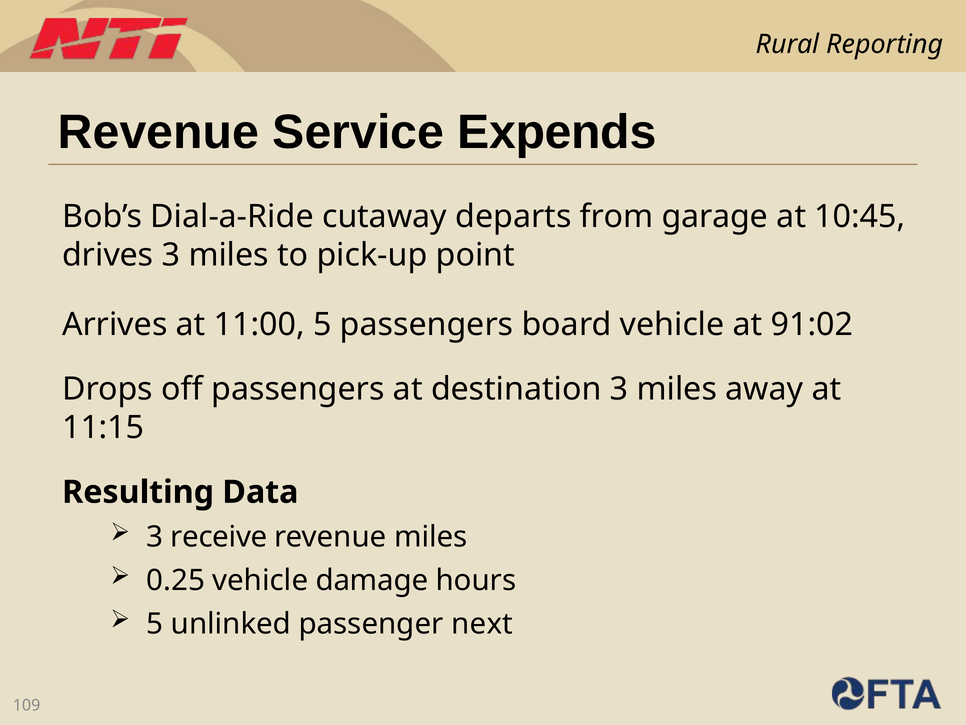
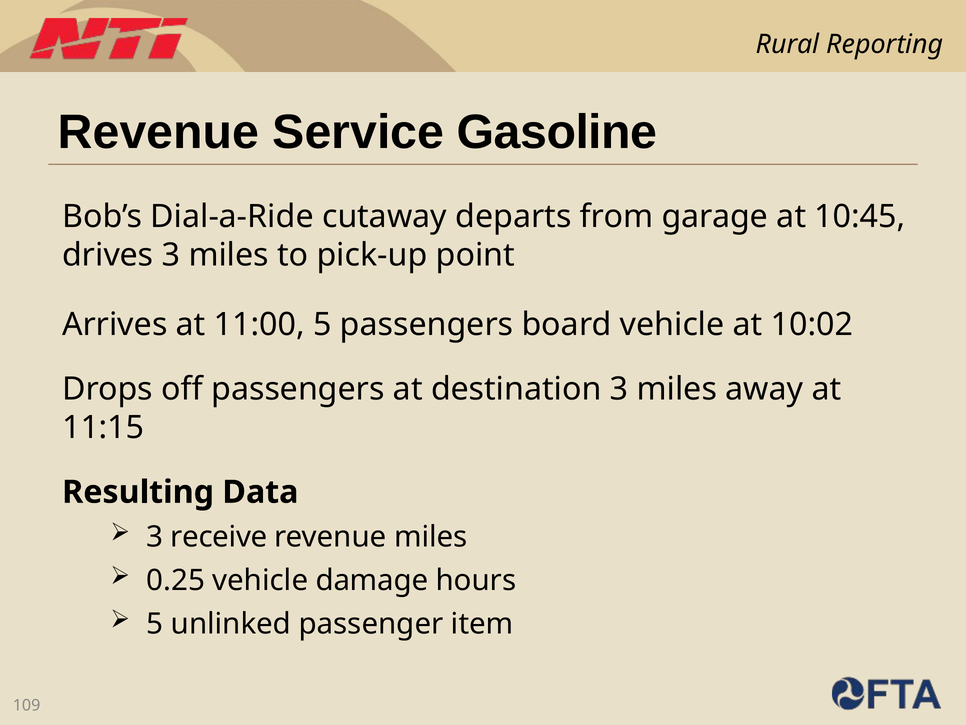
Expends: Expends -> Gasoline (557, 132)
91:02: 91:02 -> 10:02 (812, 324)
next: next -> item (482, 624)
